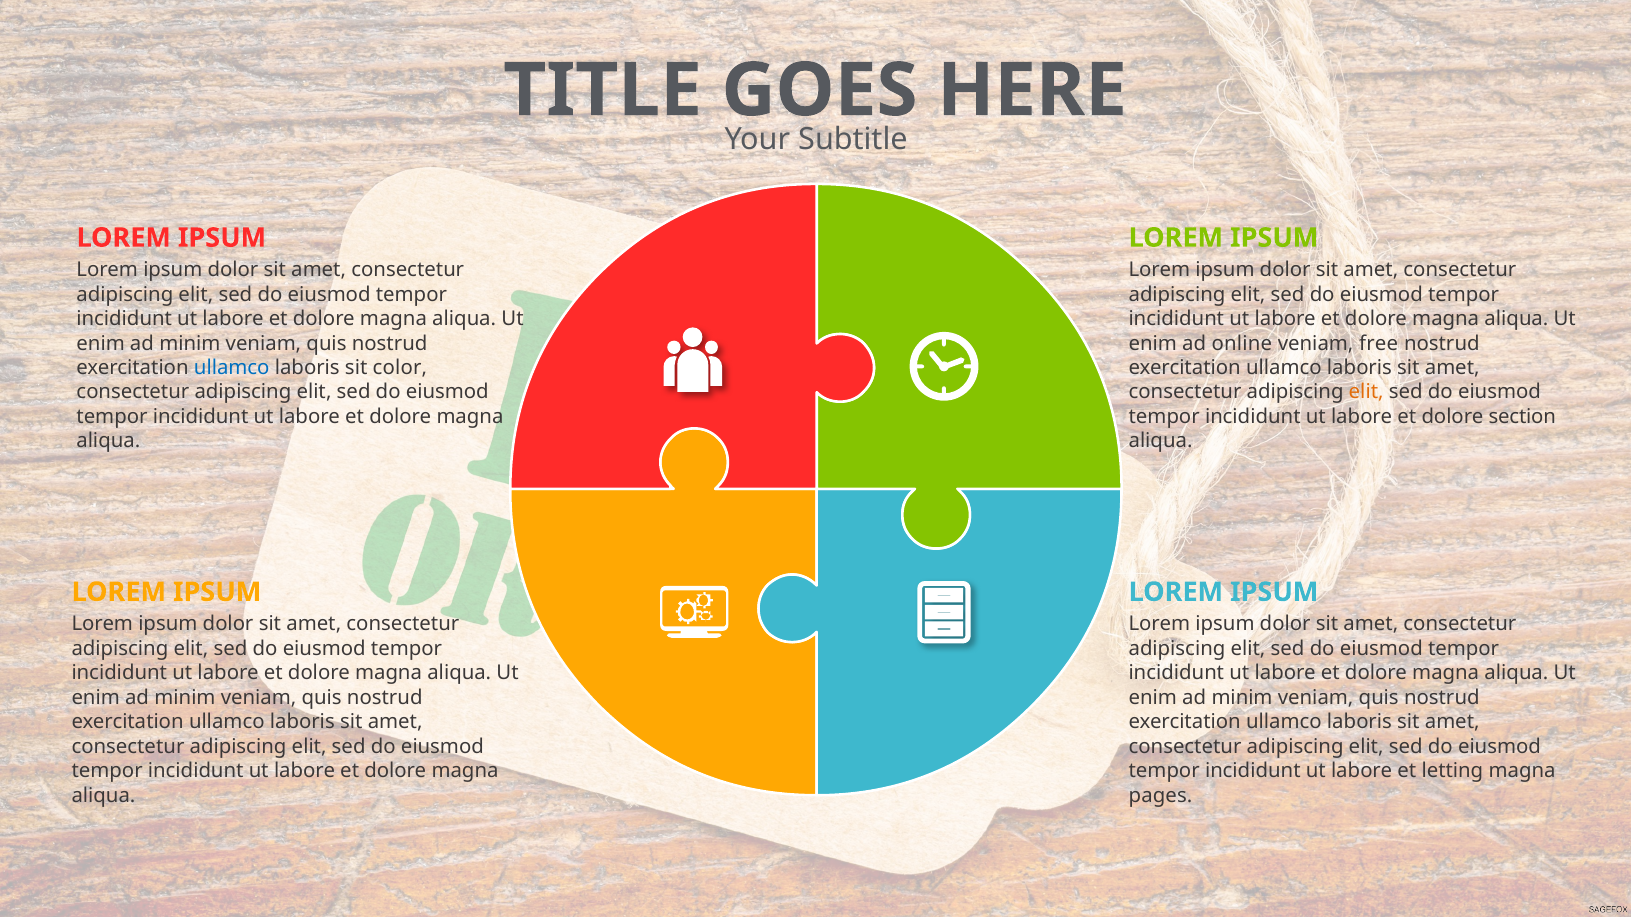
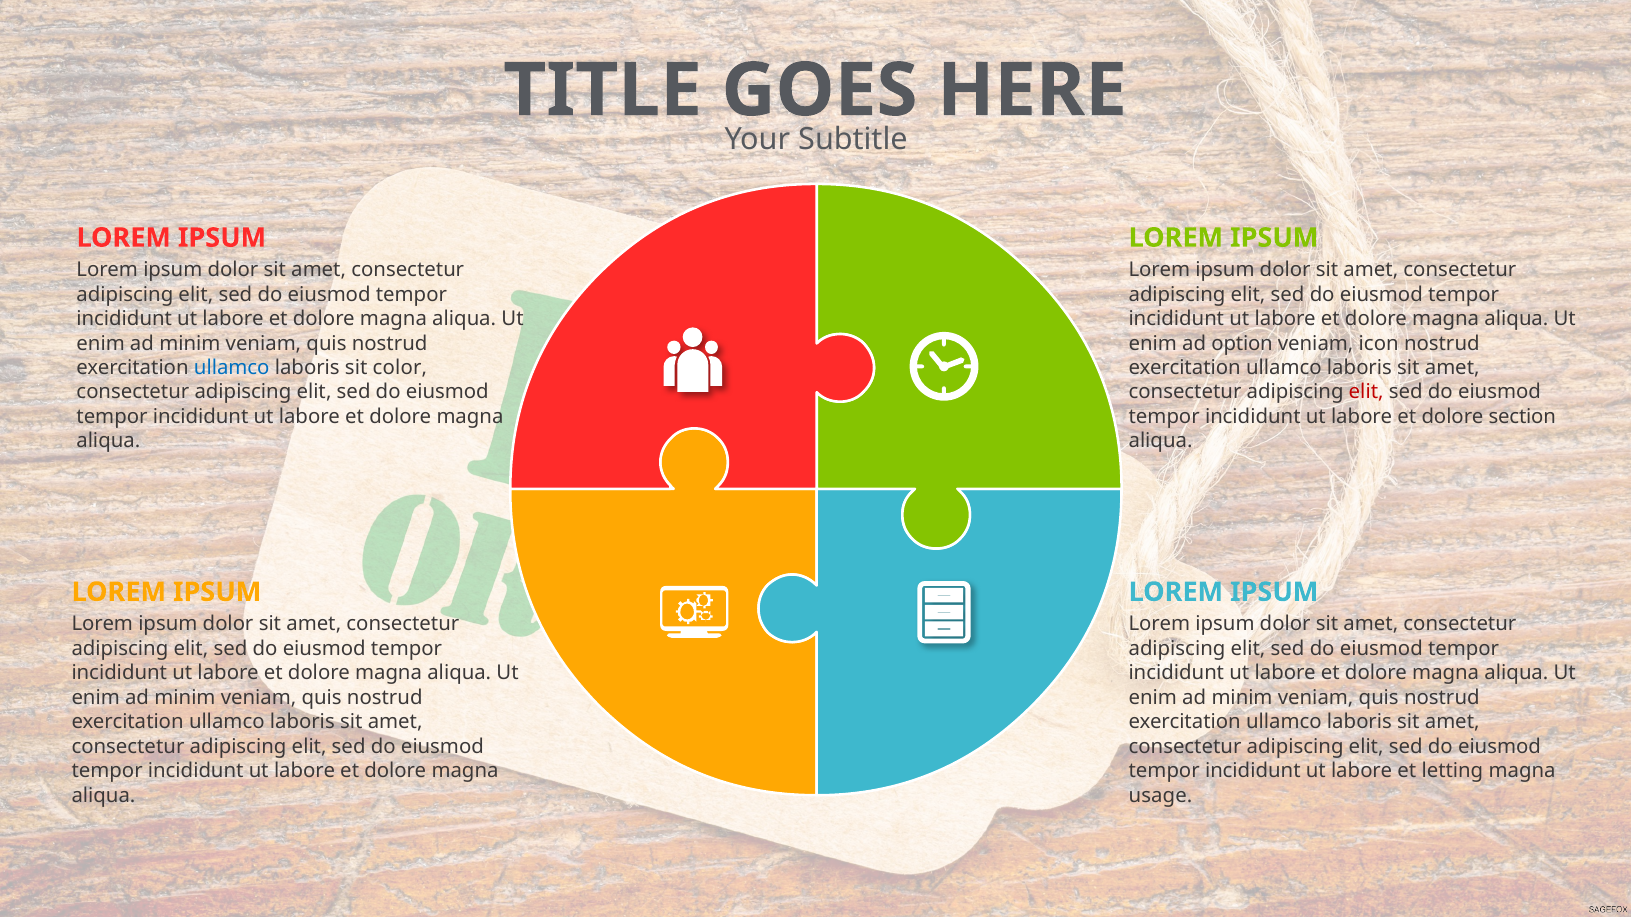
online: online -> option (1242, 343)
free: free -> icon (1379, 343)
elit colour: orange -> red (1366, 392)
pages: pages -> usage (1161, 796)
